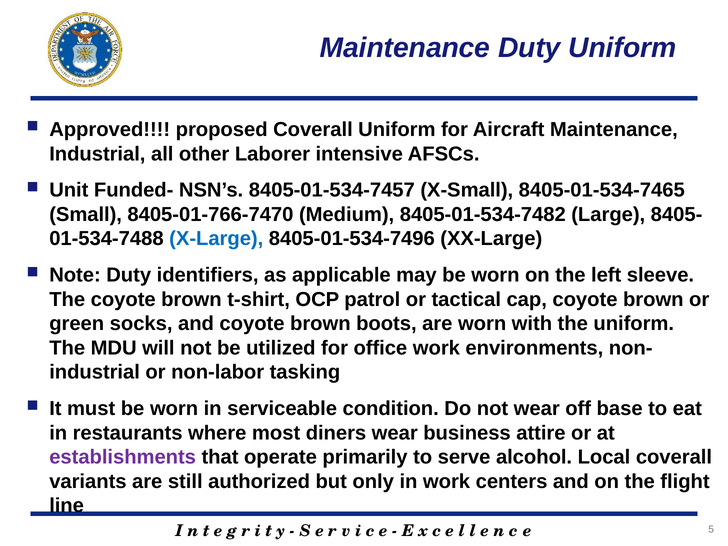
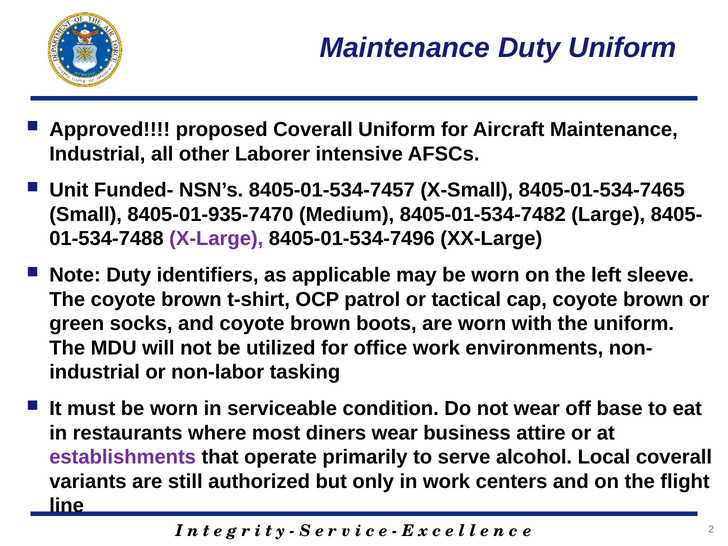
8405-01-766-7470: 8405-01-766-7470 -> 8405-01-935-7470 (210, 215)
X-Large colour: blue -> purple (216, 239)
5: 5 -> 2 (711, 530)
